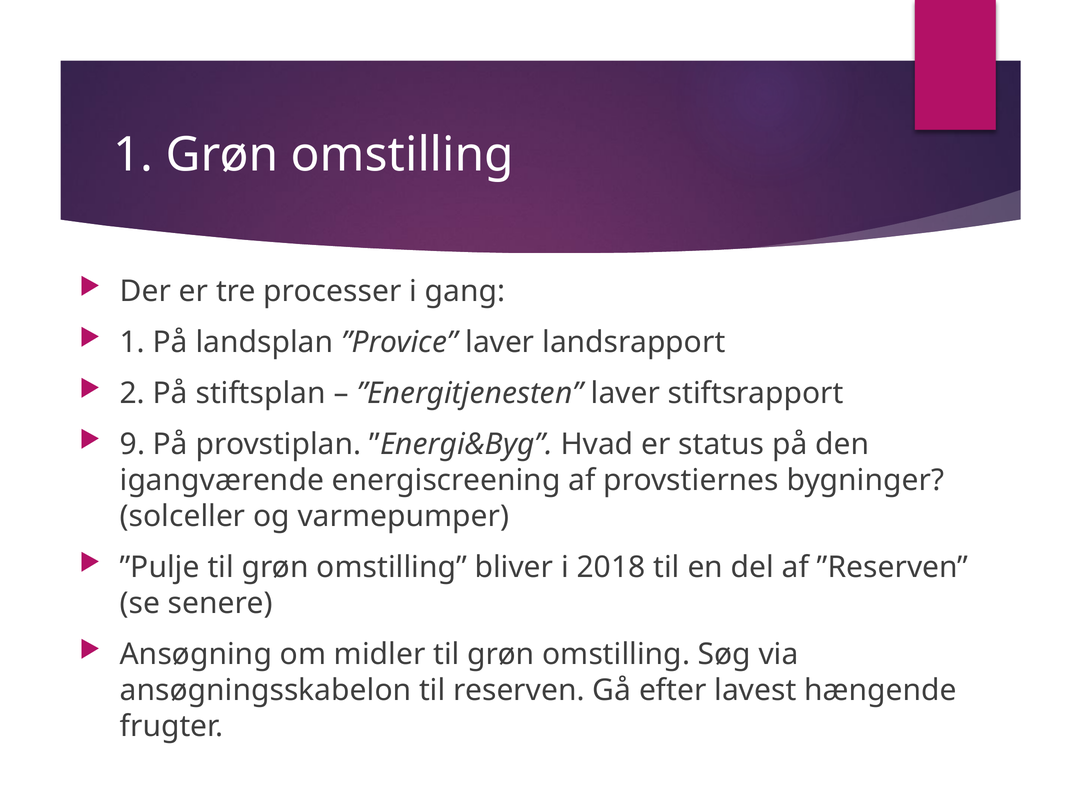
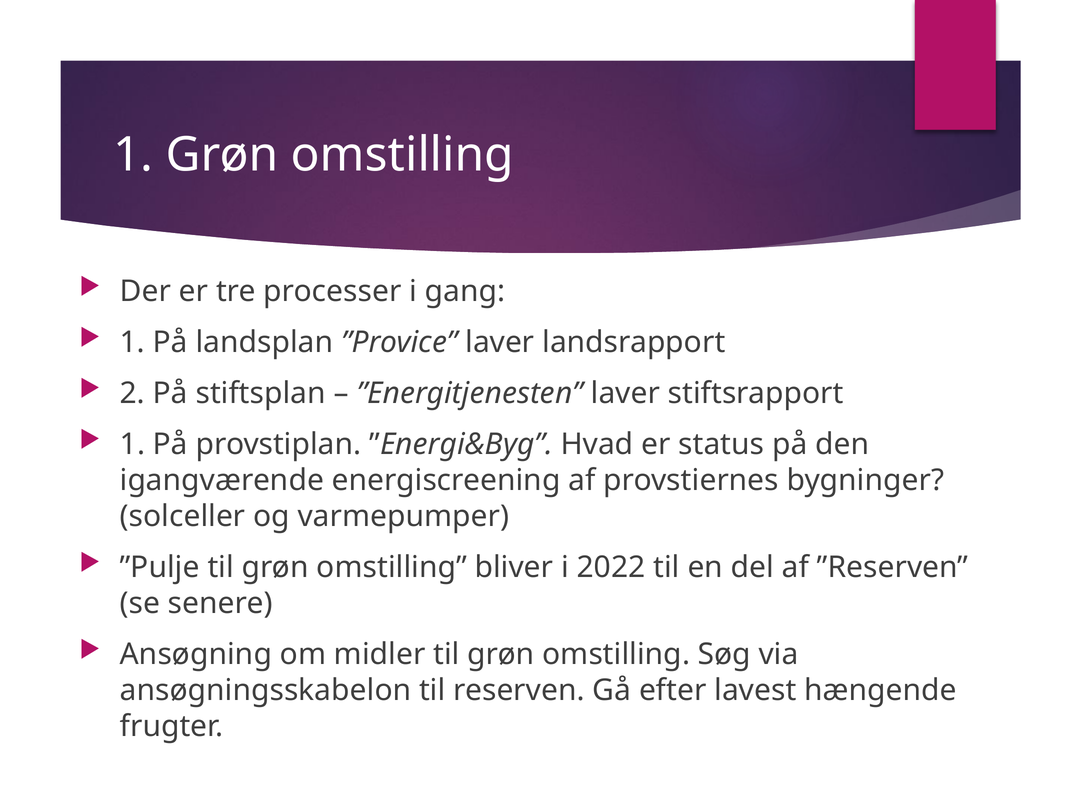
9: 9 -> 1 (132, 444)
2018: 2018 -> 2022 (611, 567)
